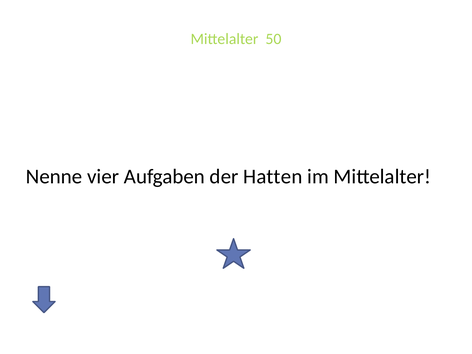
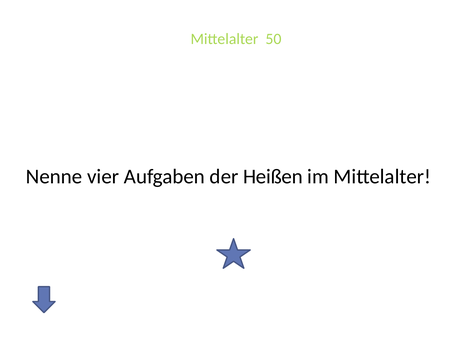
Hatten: Hatten -> Heißen (273, 177)
